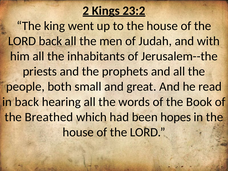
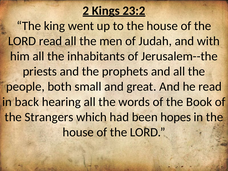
LORD back: back -> read (50, 41)
Breathed: Breathed -> Strangers (49, 117)
